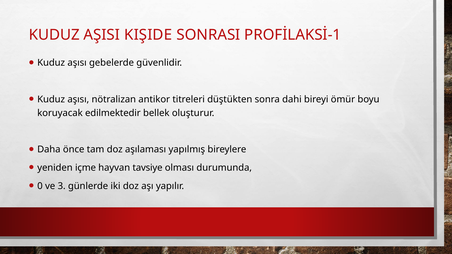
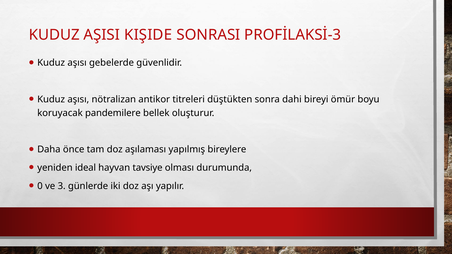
PROFİLAKSİ-1: PROFİLAKSİ-1 -> PROFİLAKSİ-3 (293, 35)
edilmektedir: edilmektedir -> pandemilere (113, 113)
içme: içme -> ideal (86, 168)
